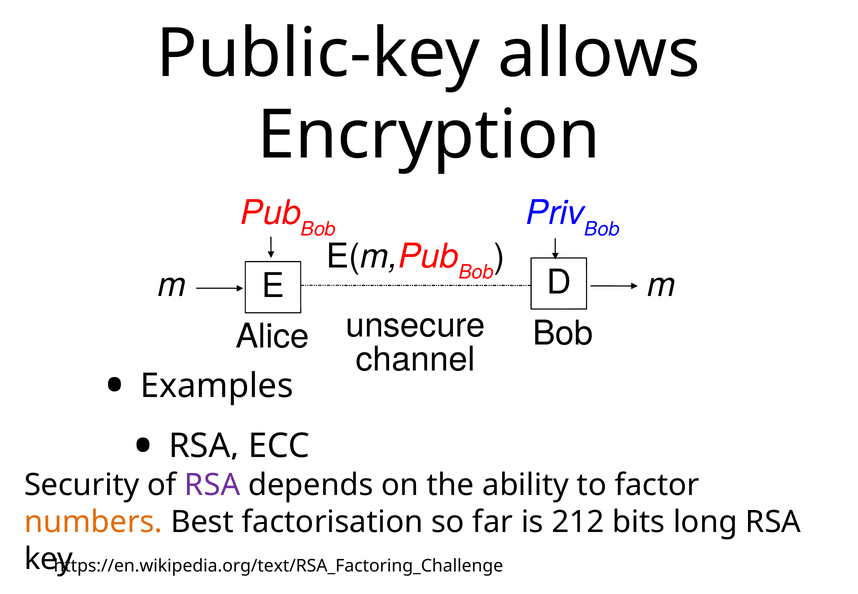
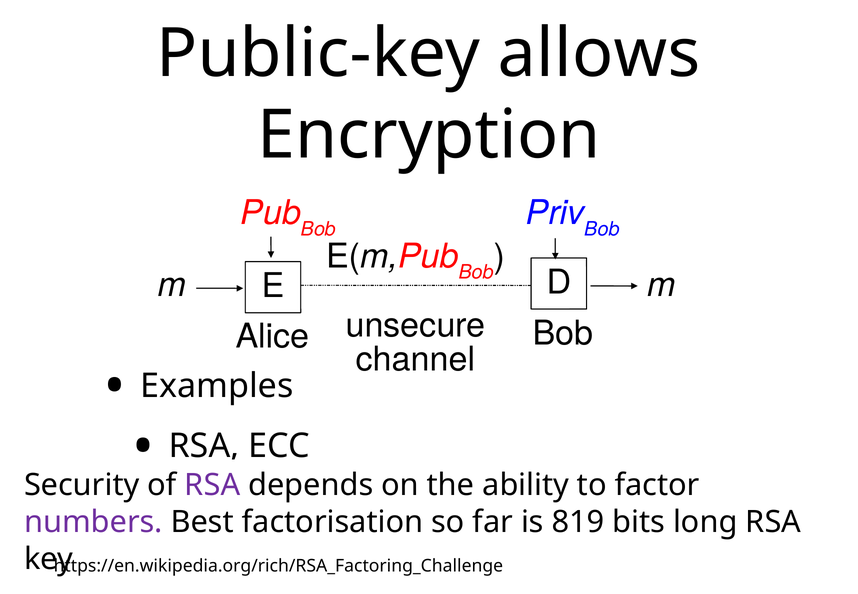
numbers colour: orange -> purple (93, 522)
212: 212 -> 819 (578, 522)
https://en.wikipedia.org/text/RSA_Factoring_Challenge: https://en.wikipedia.org/text/RSA_Factoring_Challenge -> https://en.wikipedia.org/rich/RSA_Factoring_Challenge (278, 566)
